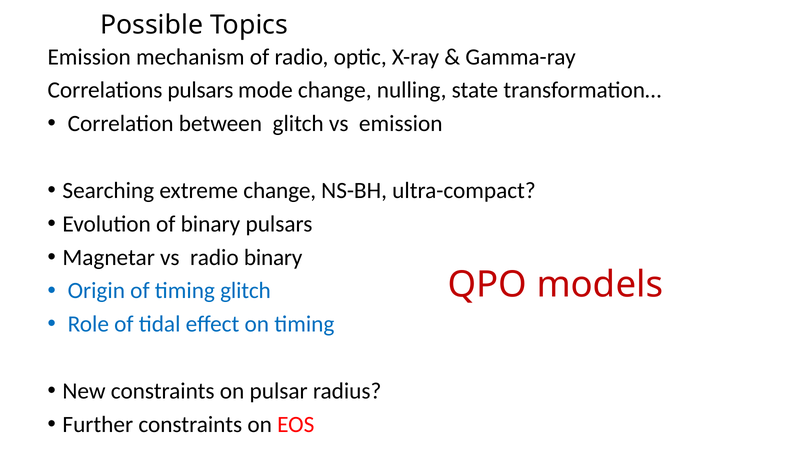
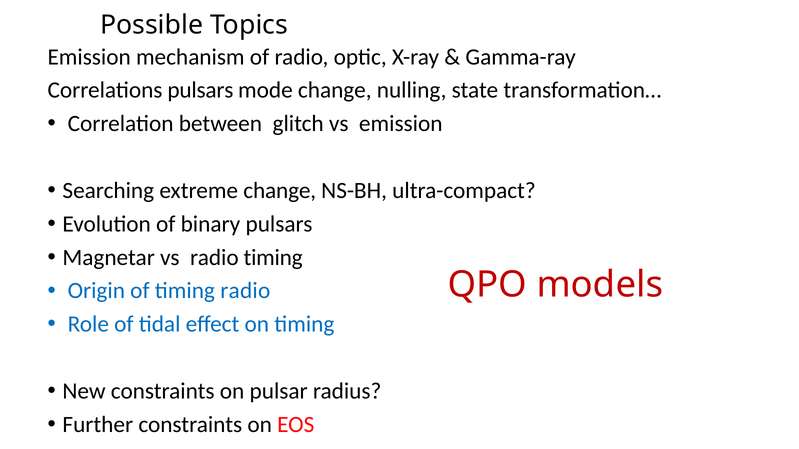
radio binary: binary -> timing (273, 258)
timing glitch: glitch -> radio (245, 291)
